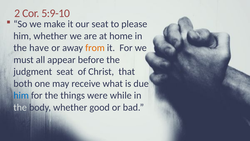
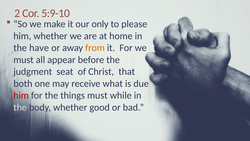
our seat: seat -> only (100, 24)
him colour: blue -> red (21, 95)
things were: were -> must (97, 95)
